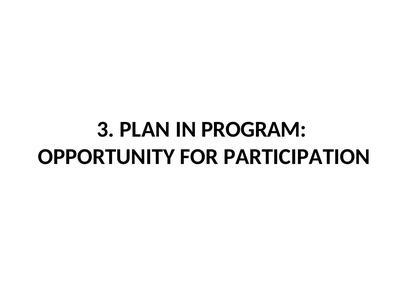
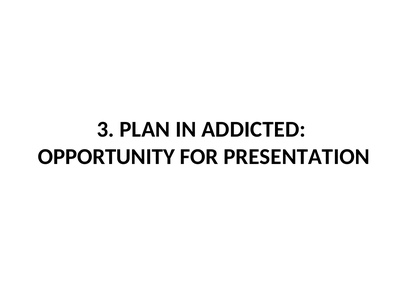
PROGRAM: PROGRAM -> ADDICTED (254, 129)
PARTICIPATION: PARTICIPATION -> PRESENTATION (297, 157)
